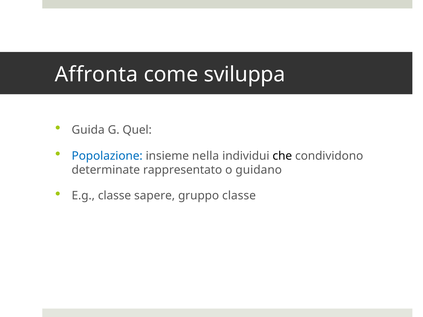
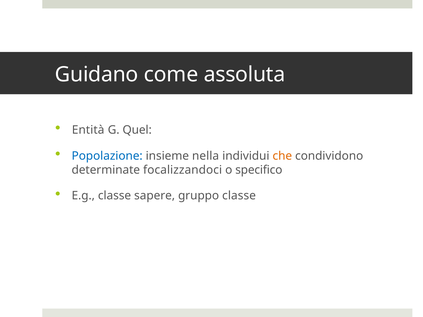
Affronta: Affronta -> Guidano (97, 75)
sviluppa: sviluppa -> assoluta (245, 75)
Guida: Guida -> Entità (88, 130)
che colour: black -> orange (282, 156)
rappresentato: rappresentato -> focalizzandoci (183, 170)
guidano: guidano -> specifico (259, 170)
